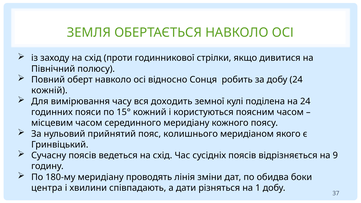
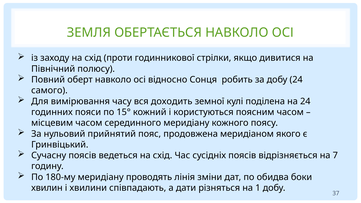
кожній: кожній -> самого (49, 91)
колишнього: колишнього -> продовжена (191, 134)
9: 9 -> 7 (335, 155)
центра: центра -> хвилин (47, 188)
